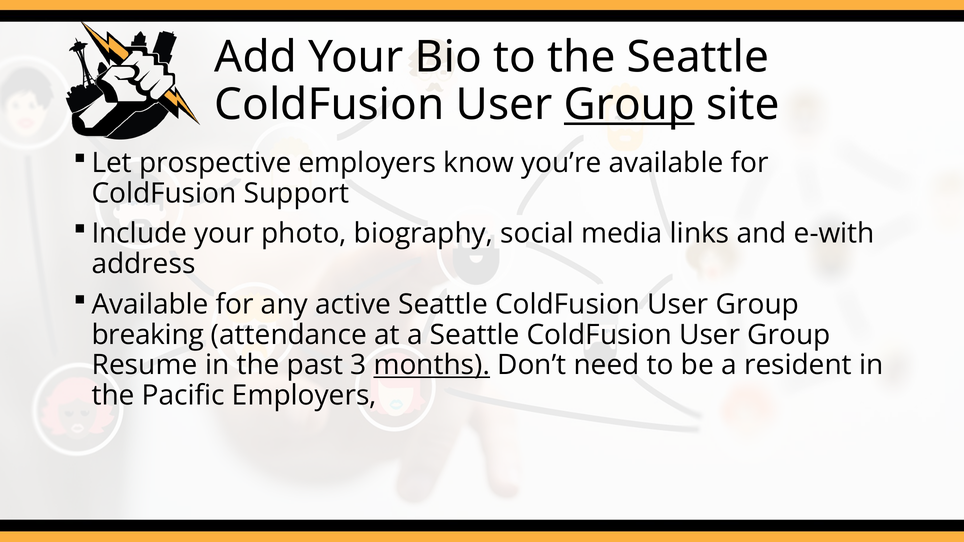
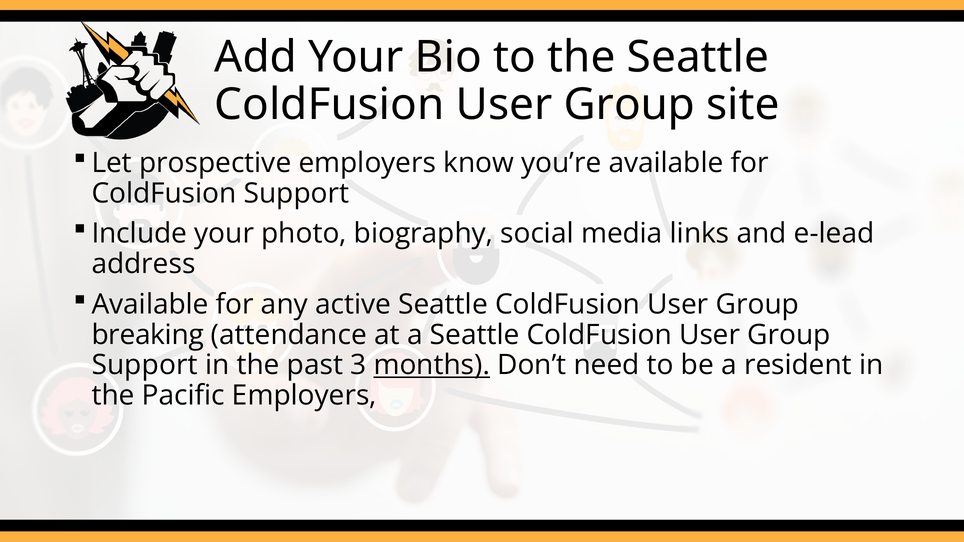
Group underline: present -> none (629, 105)
e-with: e-with -> e-lead (834, 234)
Resume: Resume -> Support (145, 365)
